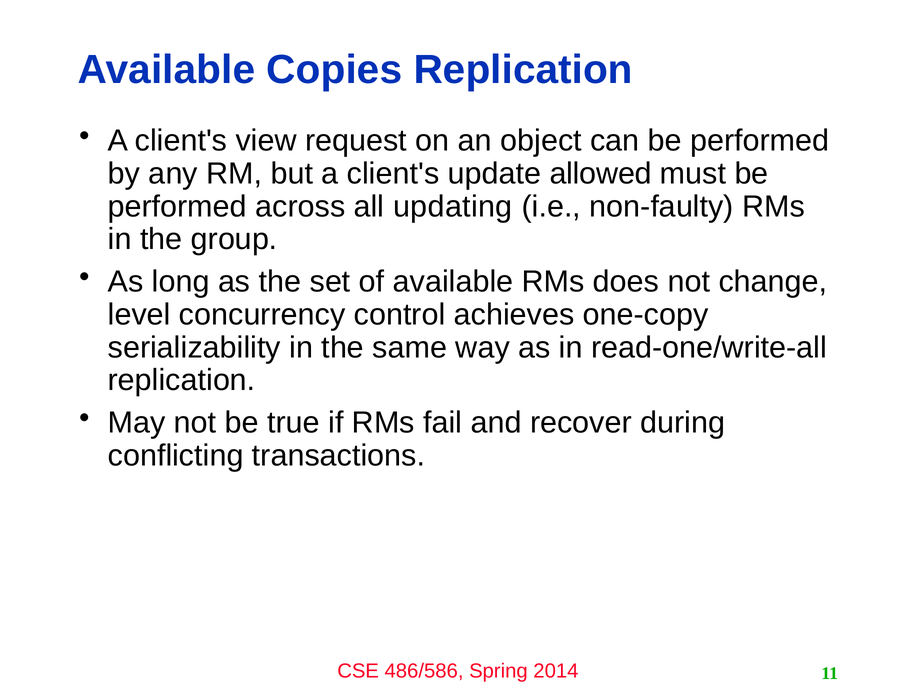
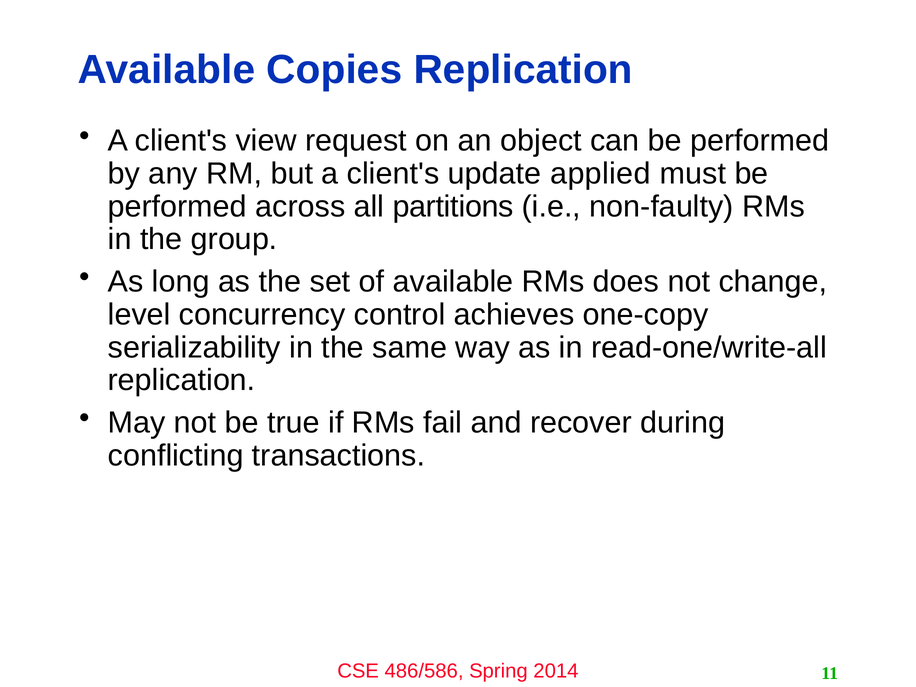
allowed: allowed -> applied (600, 173)
updating: updating -> partitions (453, 206)
